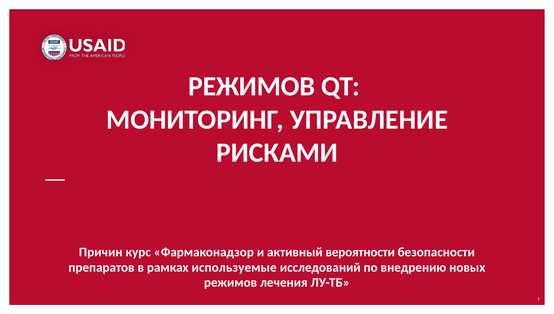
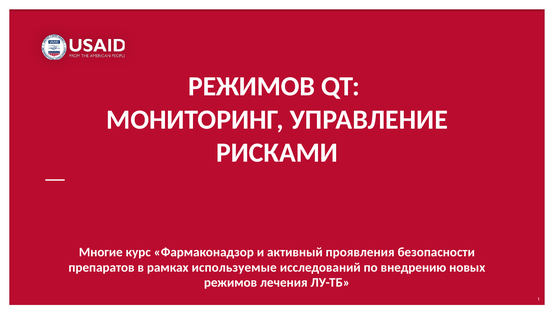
Причин: Причин -> Многие (101, 252)
вероятности: вероятности -> проявления (360, 252)
